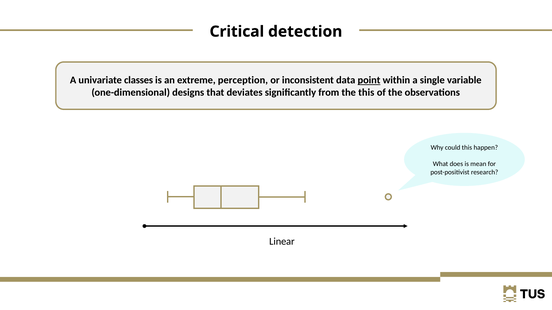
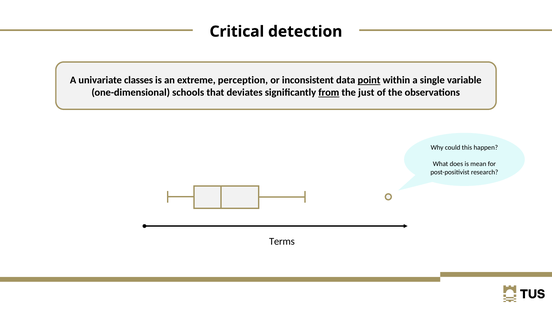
designs: designs -> schools (188, 93)
from underline: none -> present (329, 93)
the this: this -> just (366, 93)
Linear: Linear -> Terms (282, 242)
